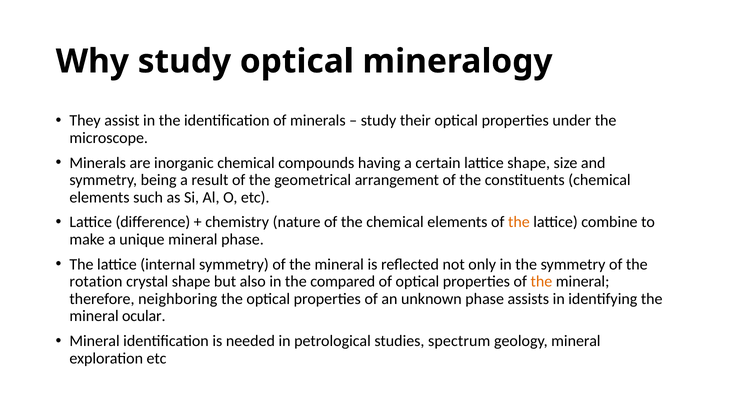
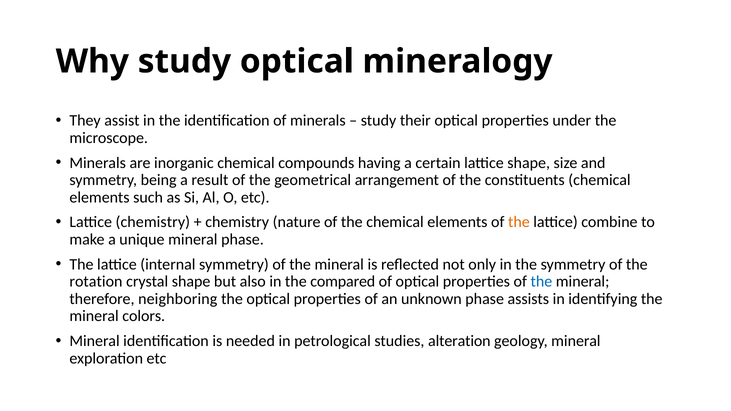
Lattice difference: difference -> chemistry (153, 222)
the colour: orange -> blue (541, 282)
ocular: ocular -> colors (144, 316)
spectrum: spectrum -> alteration (459, 341)
